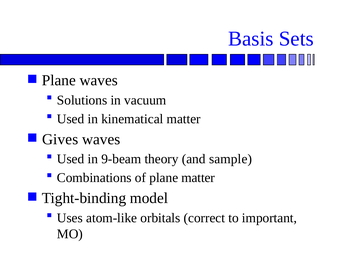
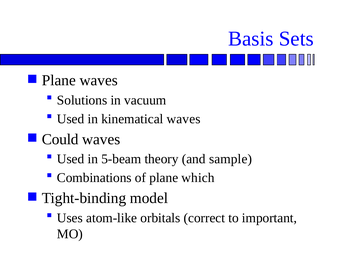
kinematical matter: matter -> waves (184, 119)
Gives: Gives -> Could (60, 139)
9-beam: 9-beam -> 5-beam (121, 159)
plane matter: matter -> which (198, 177)
